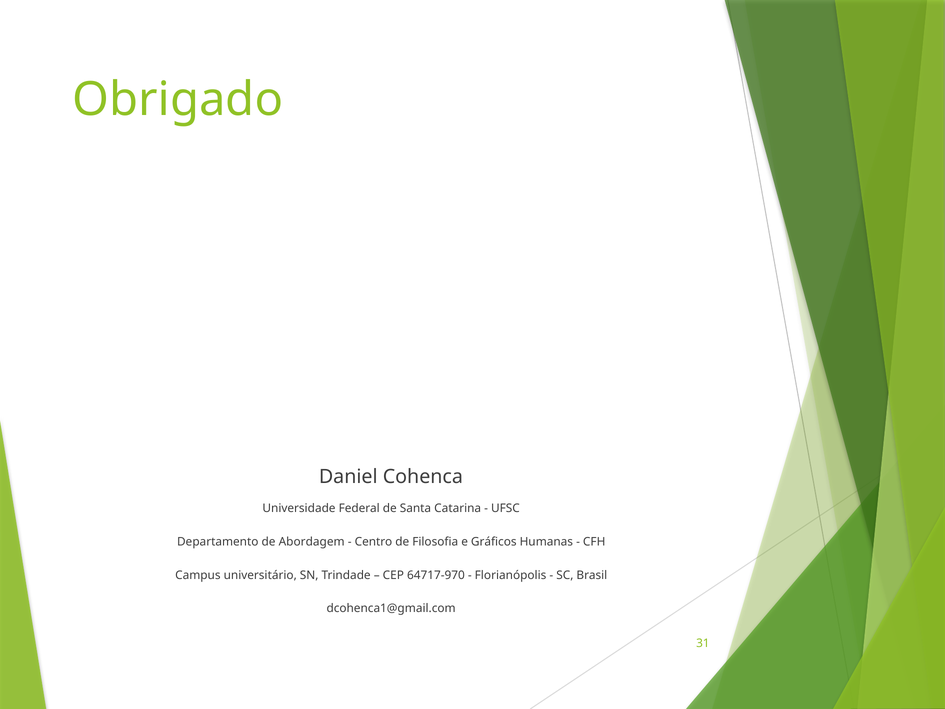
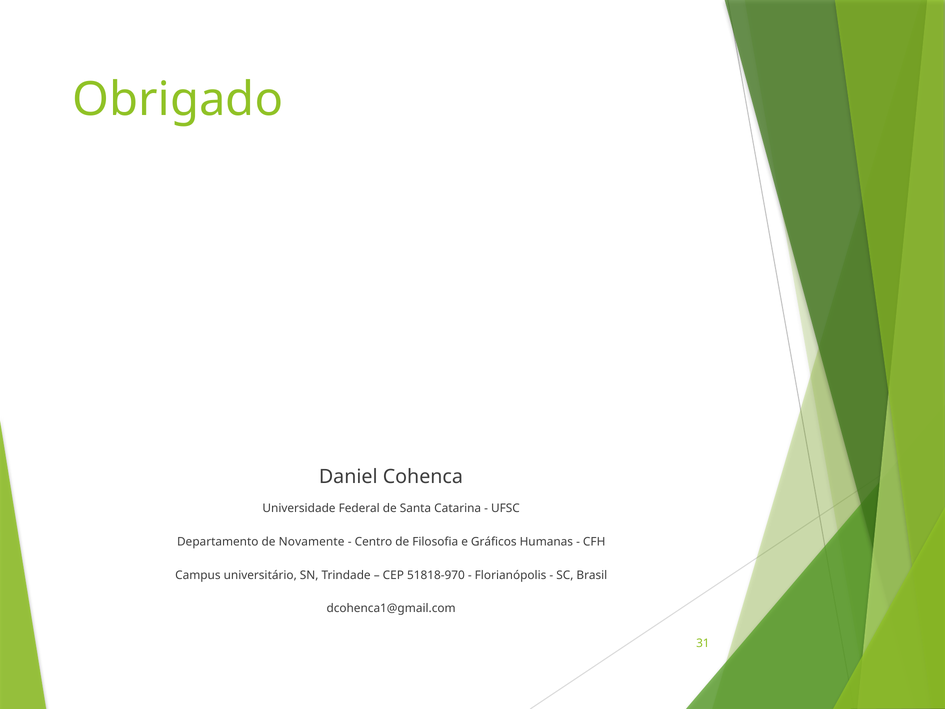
Abordagem: Abordagem -> Novamente (312, 542)
64717-970: 64717-970 -> 51818-970 (436, 575)
